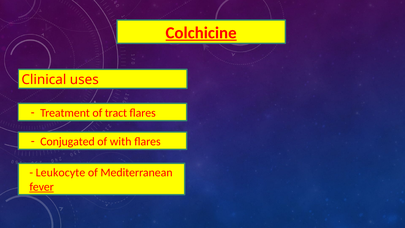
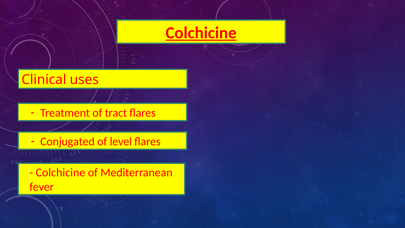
with: with -> level (121, 141)
Leukocyte: Leukocyte -> Colchicine (60, 173)
fever underline: present -> none (42, 187)
